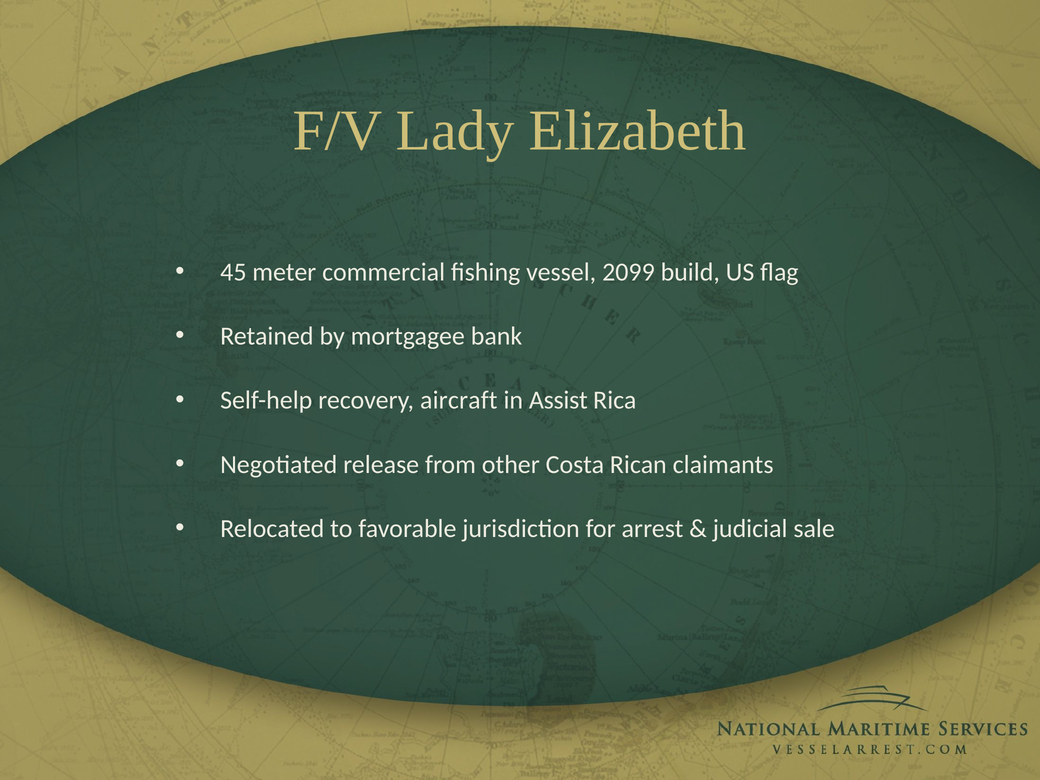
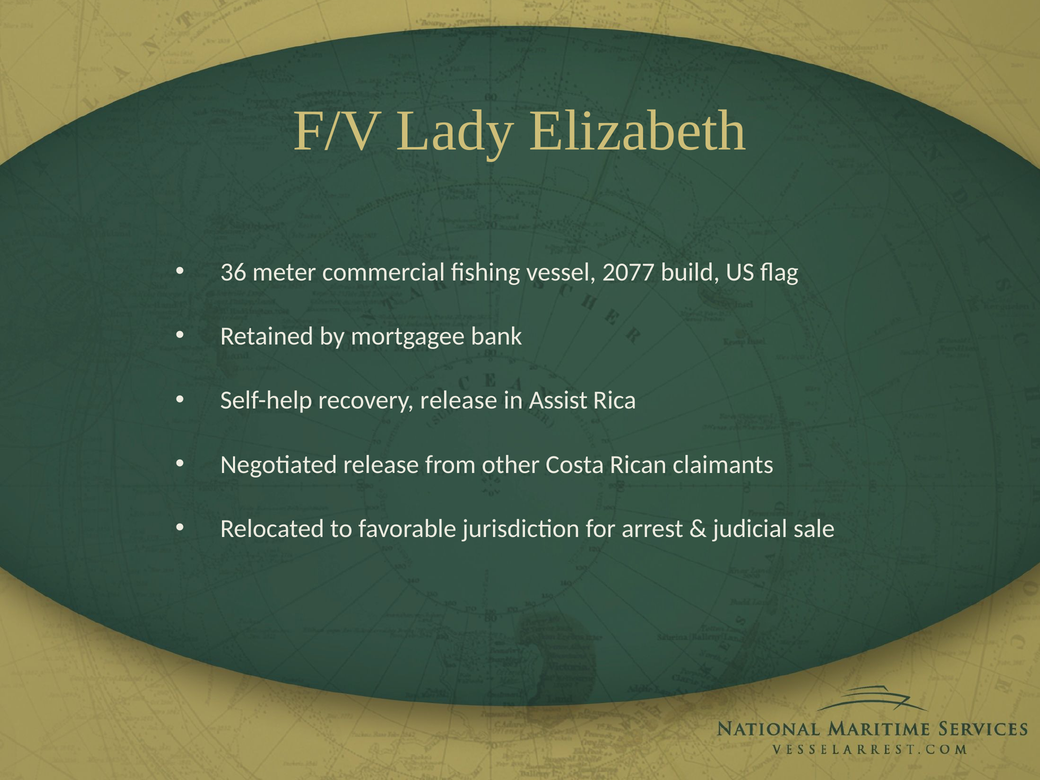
45: 45 -> 36 (233, 272)
2099: 2099 -> 2077 (628, 272)
recovery aircraft: aircraft -> release (459, 400)
